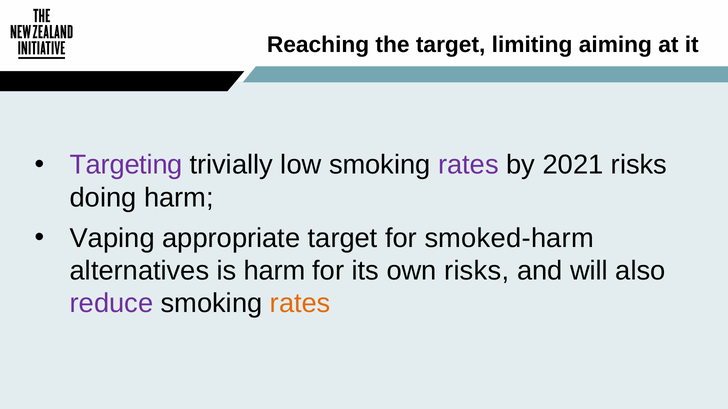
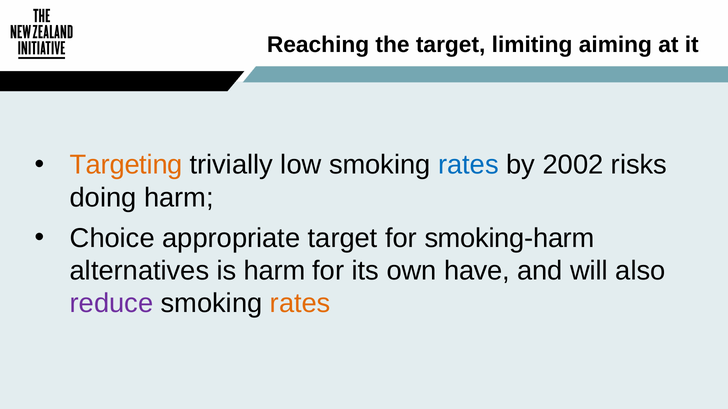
Targeting colour: purple -> orange (126, 165)
rates colour: purple -> blue (468, 165)
2021: 2021 -> 2002 (573, 165)
Vaping: Vaping -> Choice (112, 238)
smoked-harm: smoked-harm -> smoking-harm (510, 238)
own risks: risks -> have (477, 271)
